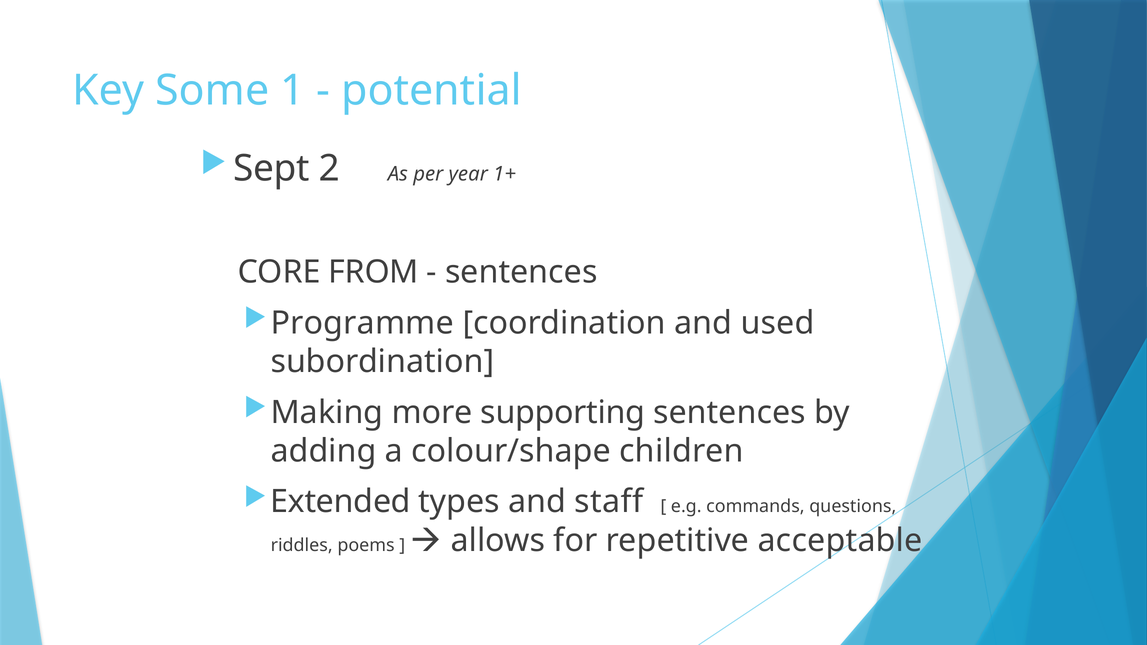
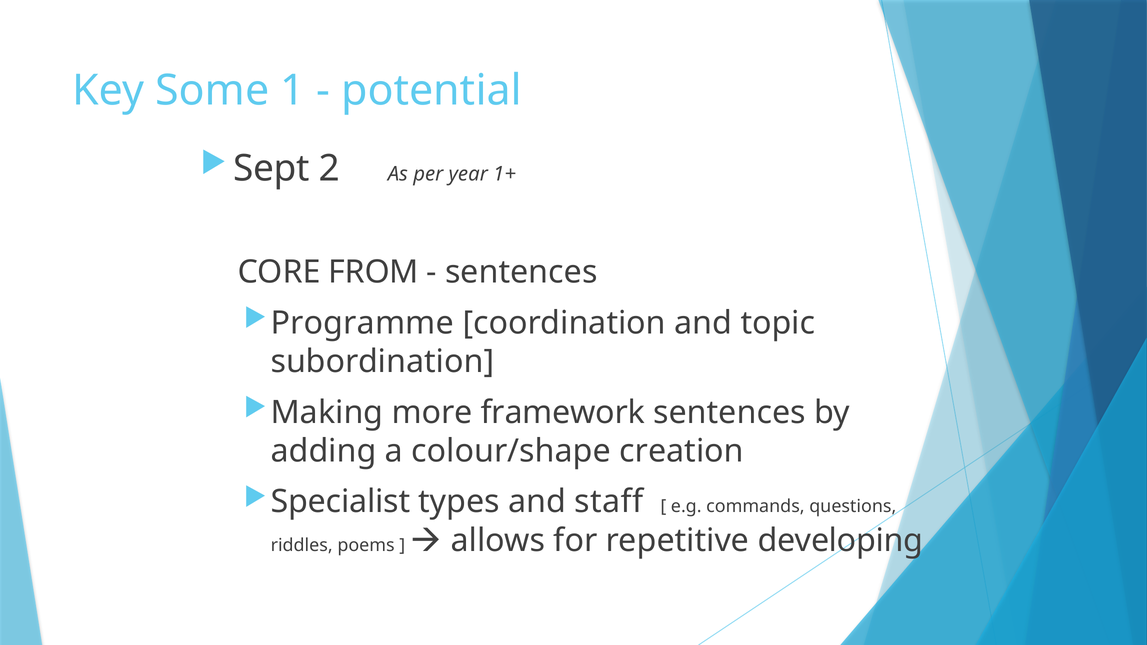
used: used -> topic (778, 323)
supporting: supporting -> framework (563, 413)
children: children -> creation (682, 451)
Extended: Extended -> Specialist (340, 502)
acceptable: acceptable -> developing (840, 541)
